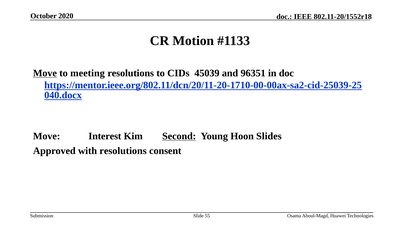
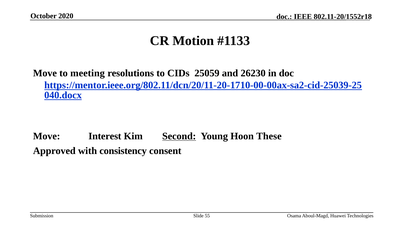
Move underline: present -> none (45, 73)
45039: 45039 -> 25059 (207, 73)
96351: 96351 -> 26230 (253, 73)
Slides: Slides -> These (269, 136)
with resolutions: resolutions -> consistency (123, 151)
